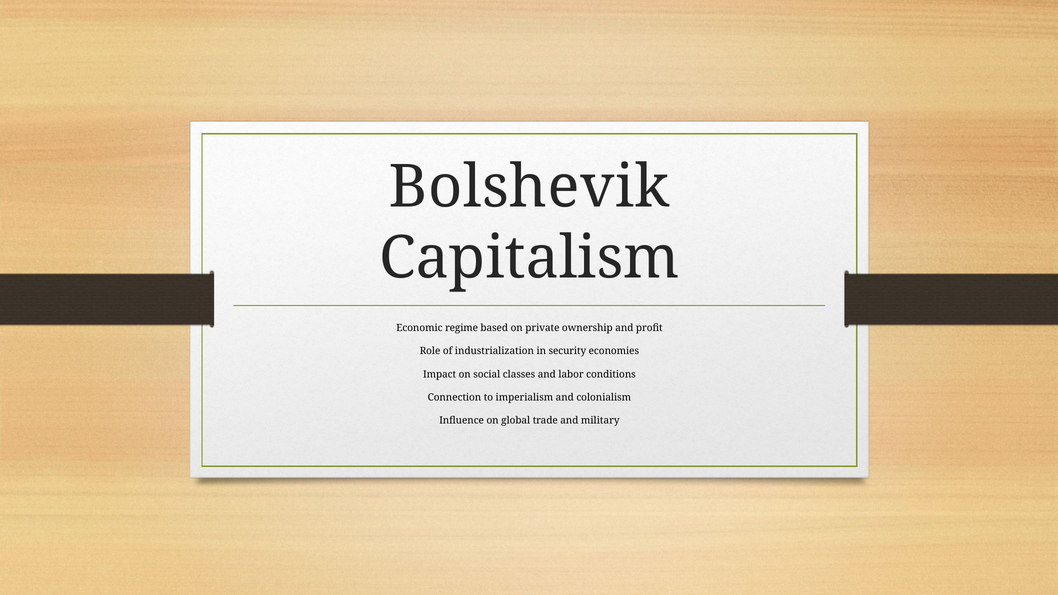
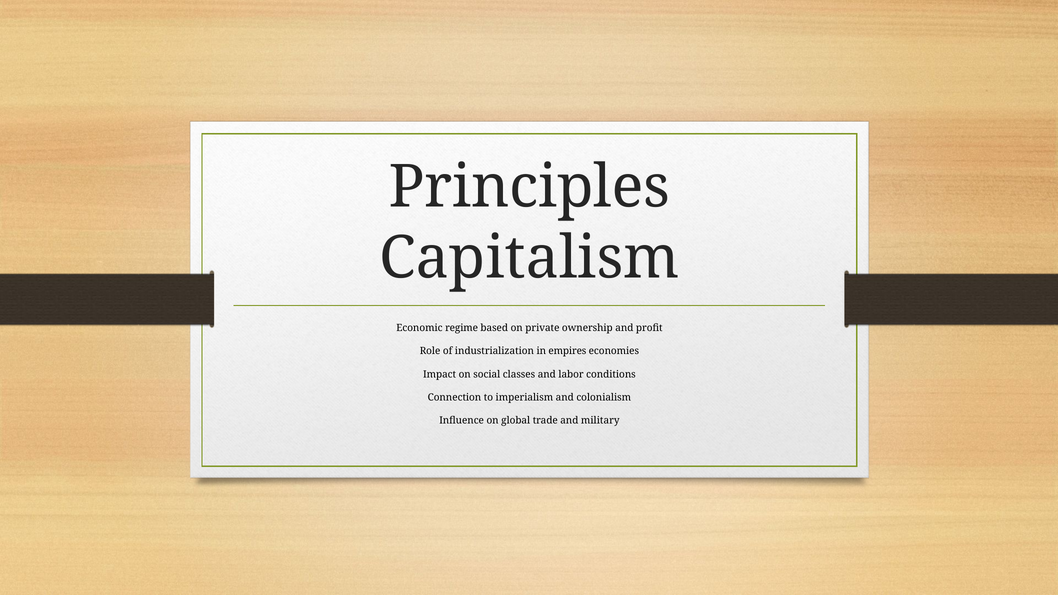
Bolshevik: Bolshevik -> Principles (529, 187)
security: security -> empires (567, 351)
